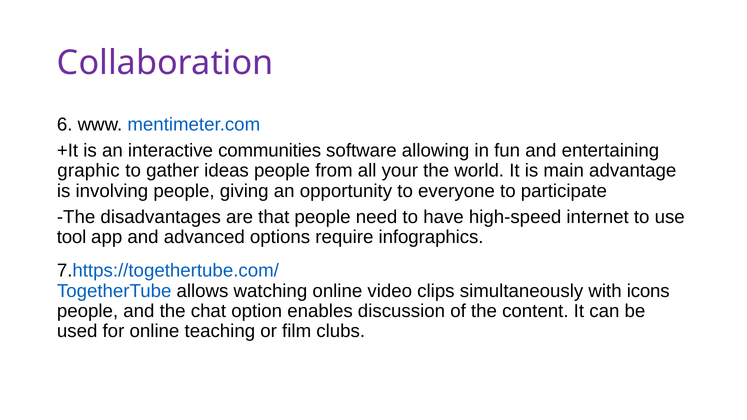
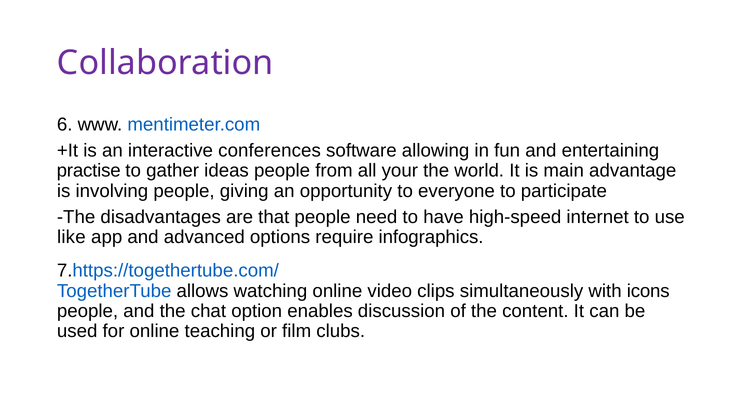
communities: communities -> conferences (270, 151)
graphic: graphic -> practise (89, 171)
tool: tool -> like (71, 237)
